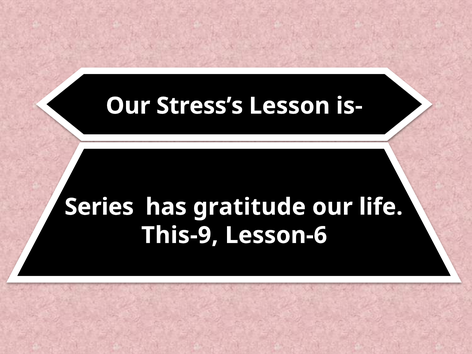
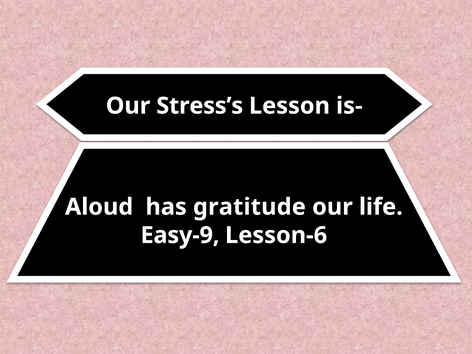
Series: Series -> Aloud (99, 207)
This-9: This-9 -> Easy-9 (180, 235)
